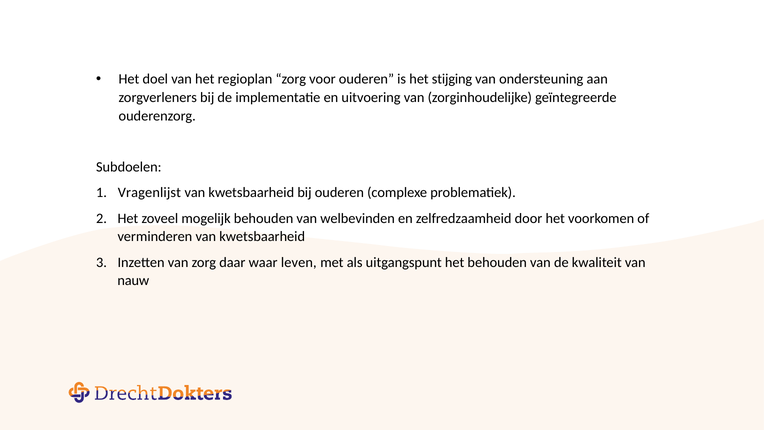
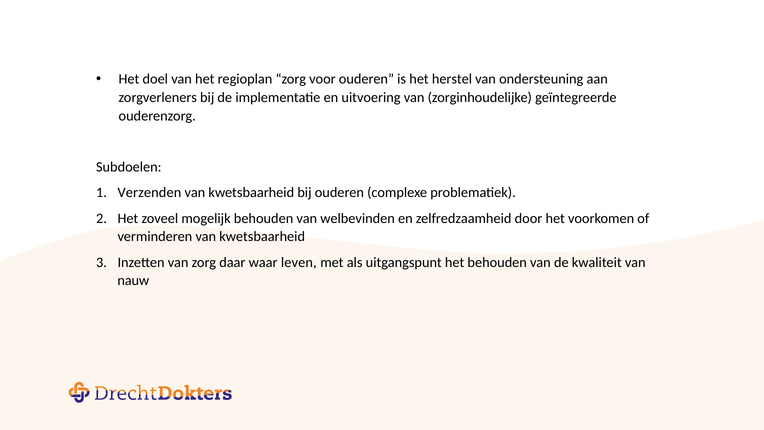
stijging: stijging -> herstel (452, 79)
Vragenlijst: Vragenlijst -> Verzenden (149, 193)
